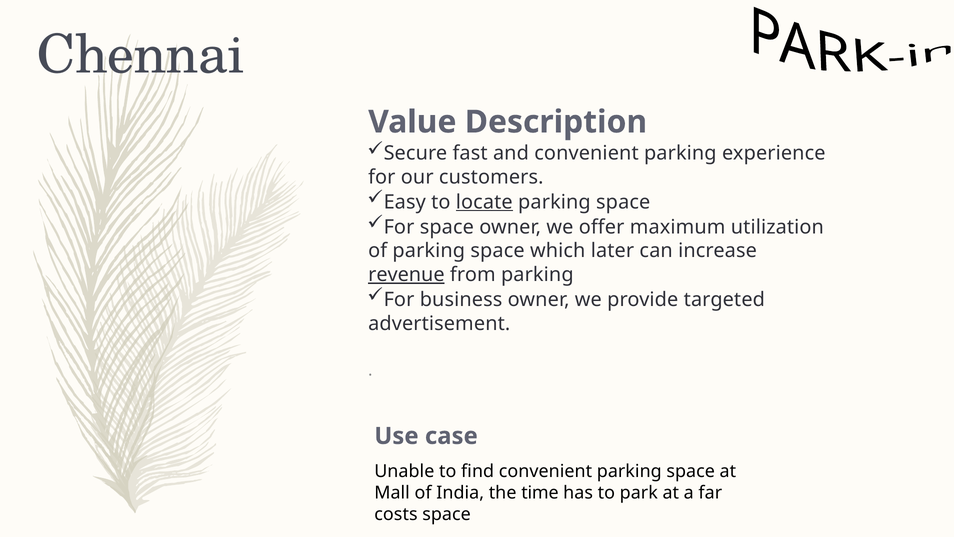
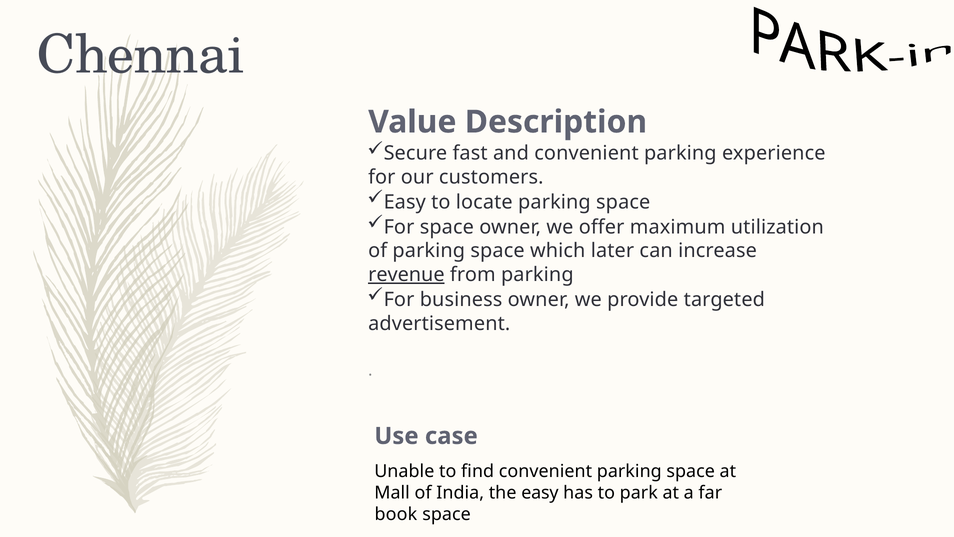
locate underline: present -> none (484, 202)
the time: time -> easy (540, 492)
costs: costs -> book (396, 514)
